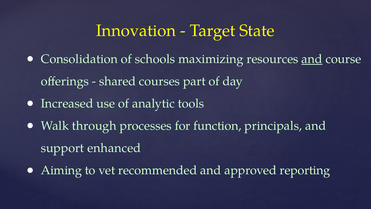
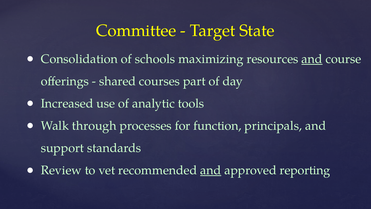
Innovation: Innovation -> Committee (136, 31)
enhanced: enhanced -> standards (114, 148)
Aiming: Aiming -> Review (61, 170)
and underline: none -> present (211, 170)
